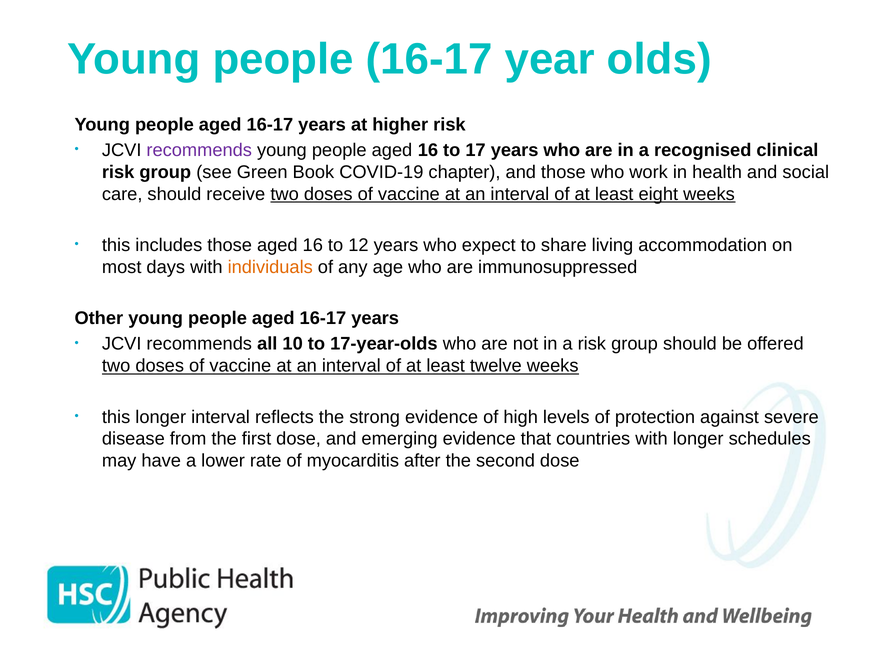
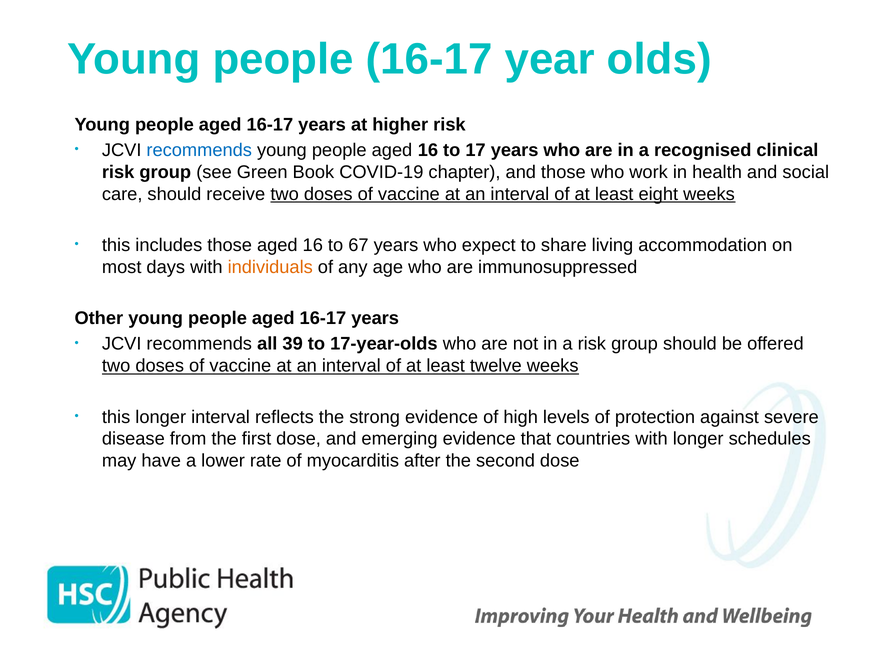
recommends colour: purple -> blue (199, 150)
12: 12 -> 67 (358, 245)
10: 10 -> 39 (293, 344)
